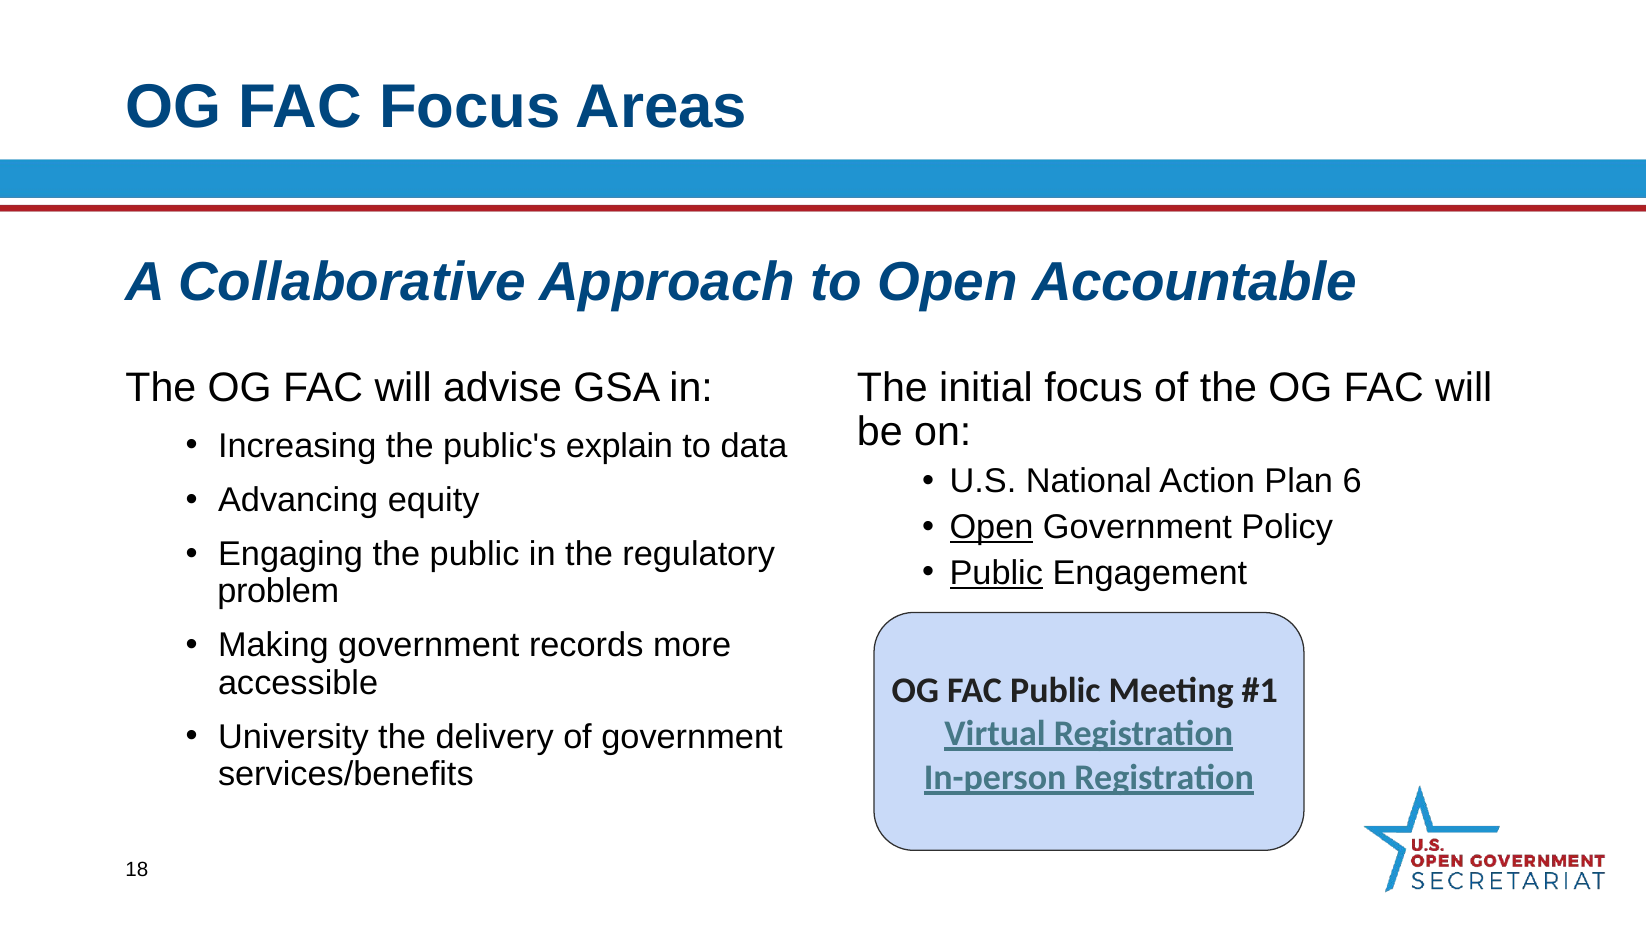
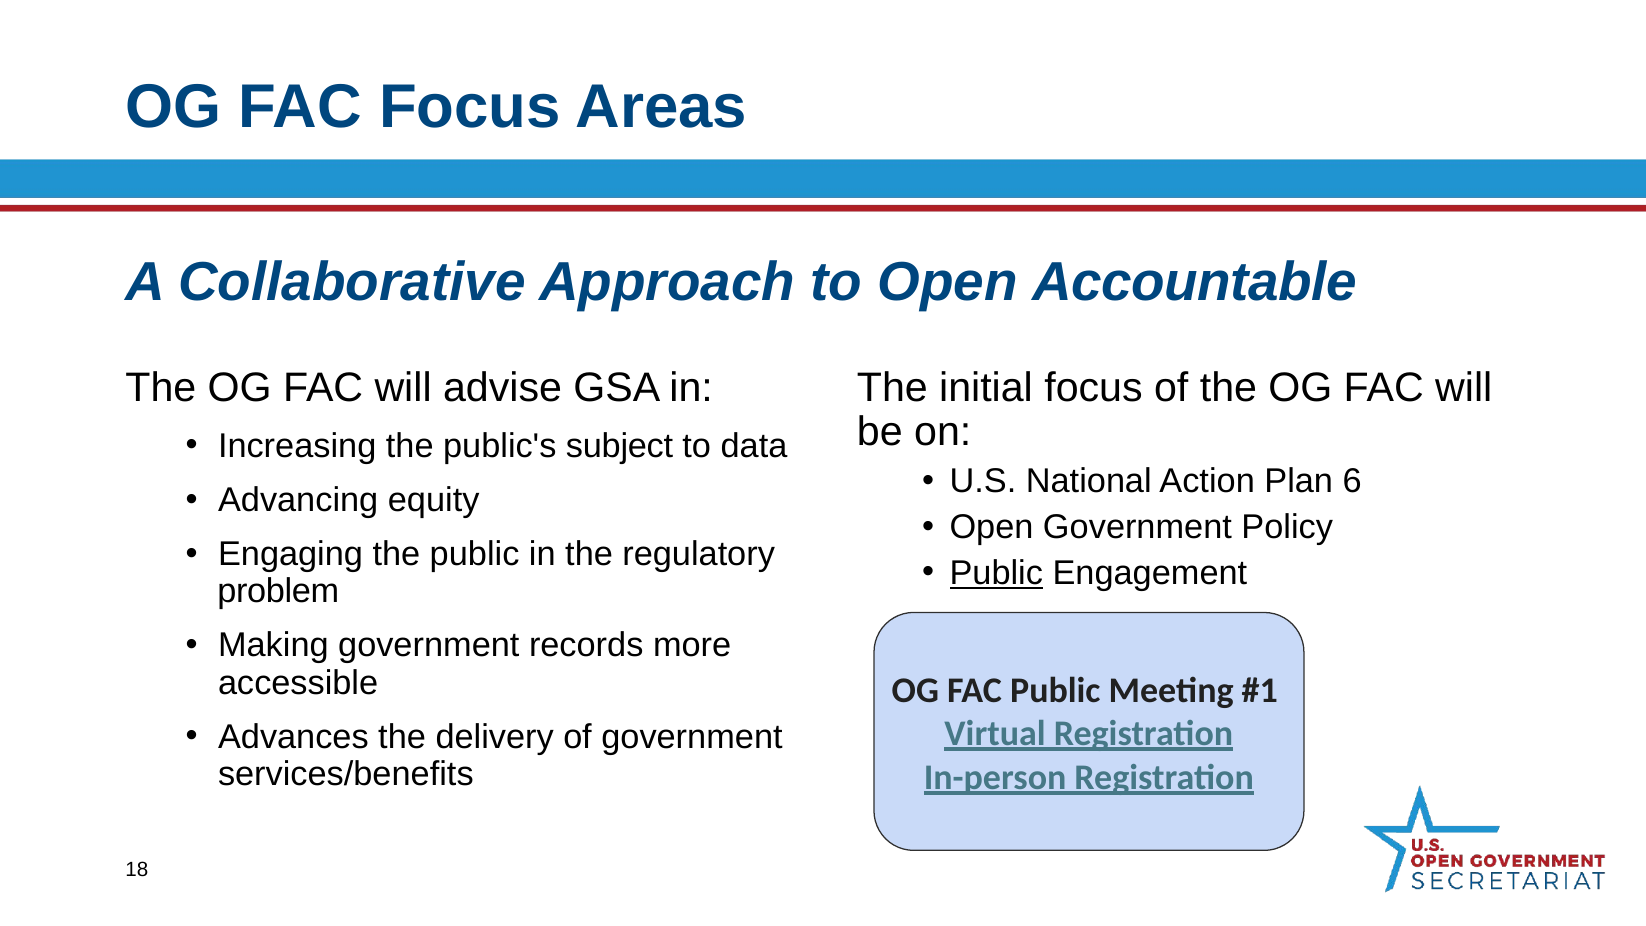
explain: explain -> subject (620, 446)
Open underline: present -> none (992, 527)
University: University -> Advances (293, 737)
